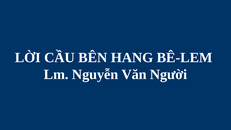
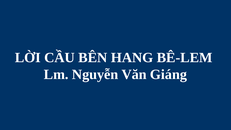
Người: Người -> Giáng (168, 74)
